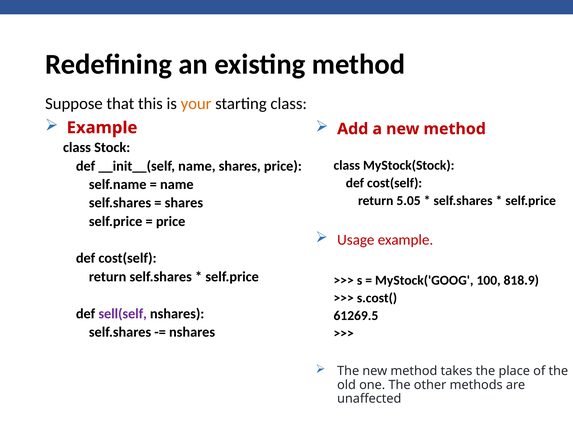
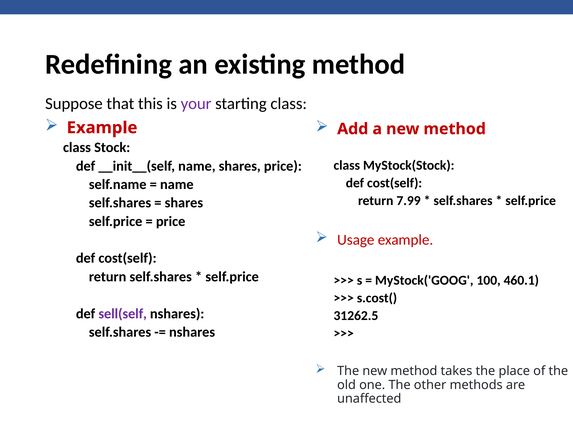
your colour: orange -> purple (196, 104)
5.05: 5.05 -> 7.99 (409, 201)
818.9: 818.9 -> 460.1 (521, 280)
61269.5: 61269.5 -> 31262.5 (356, 316)
